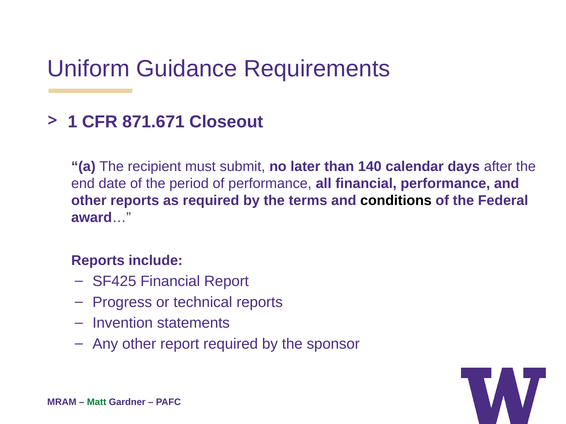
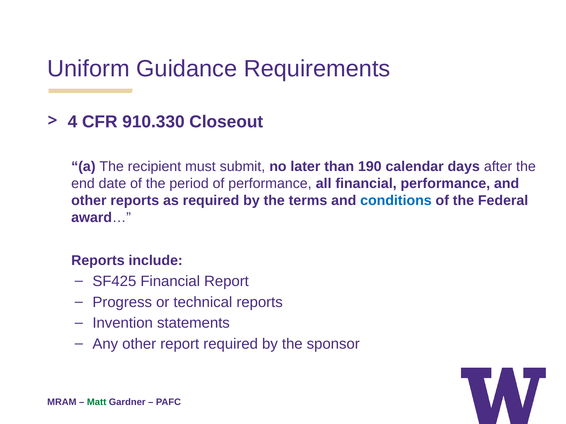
1: 1 -> 4 (73, 122)
871.671: 871.671 -> 910.330 (153, 122)
140: 140 -> 190 (370, 167)
conditions colour: black -> blue (396, 201)
